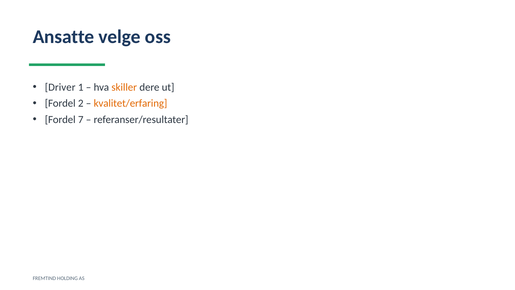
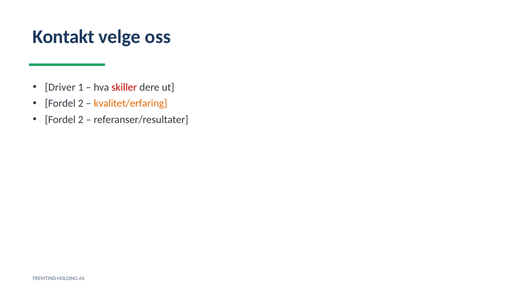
Ansatte: Ansatte -> Kontakt (64, 37)
skiller colour: orange -> red (124, 87)
7: 7 -> 2 (81, 119)
